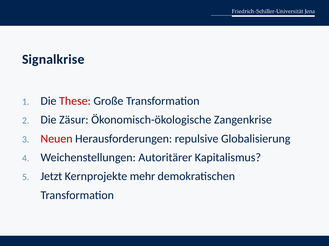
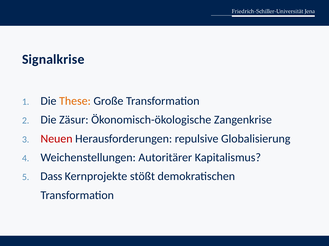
These colour: red -> orange (75, 101)
Jetzt: Jetzt -> Dass (51, 177)
mehr: mehr -> stößt (142, 177)
